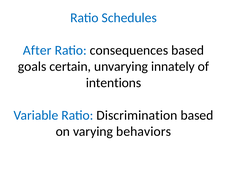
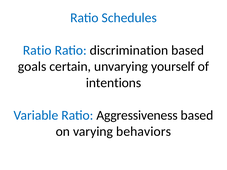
After: After -> Ratio (37, 50)
consequences: consequences -> discrimination (129, 50)
innately: innately -> yourself (173, 67)
Discrimination: Discrimination -> Aggressiveness (137, 115)
